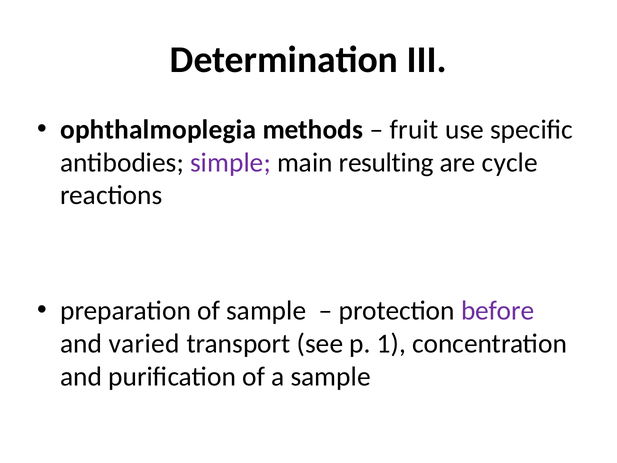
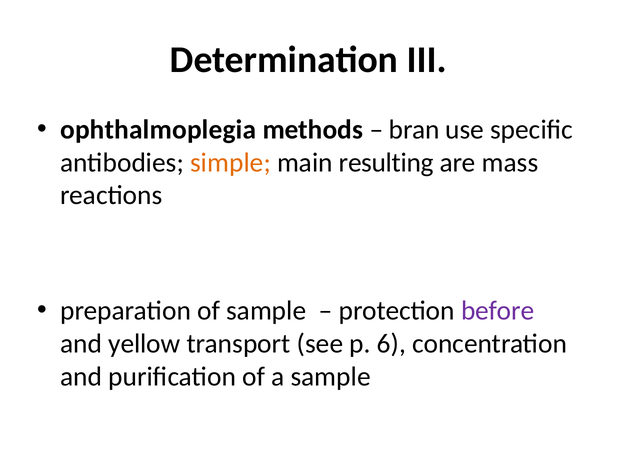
fruit: fruit -> bran (414, 129)
simple colour: purple -> orange (231, 162)
cycle: cycle -> mass (510, 162)
varied: varied -> yellow (144, 344)
1: 1 -> 6 (391, 344)
